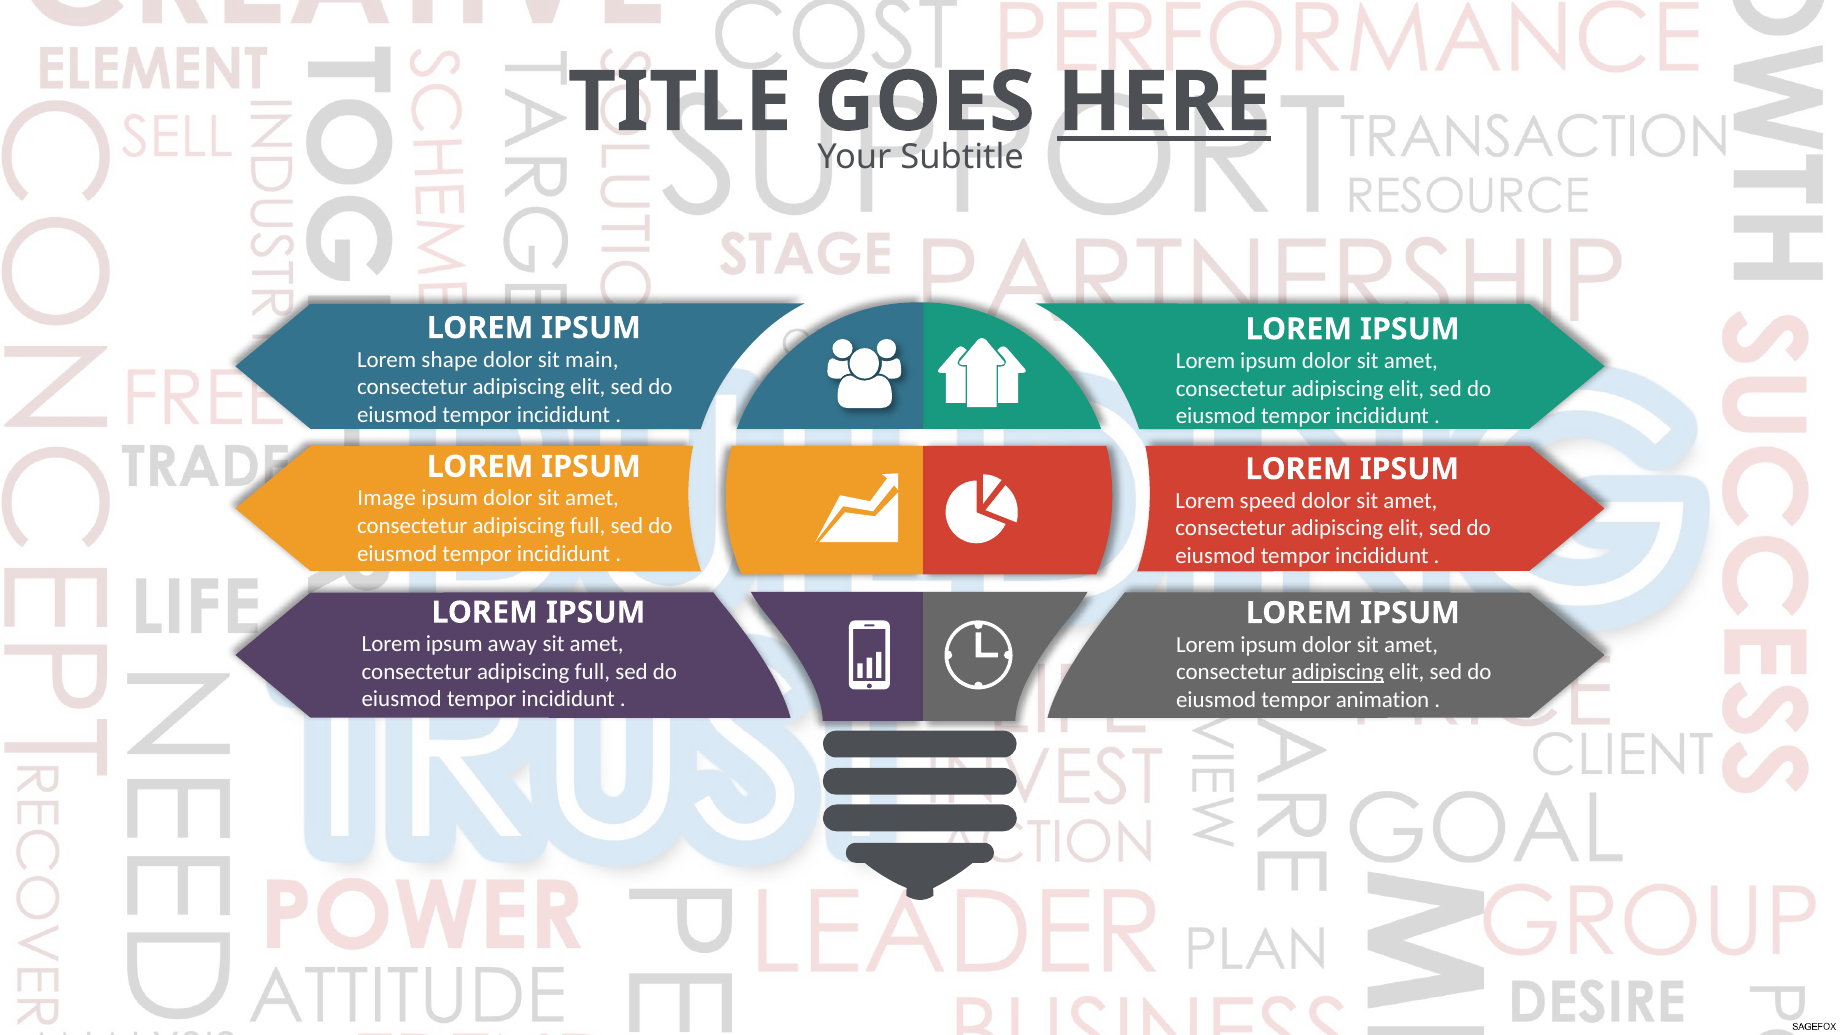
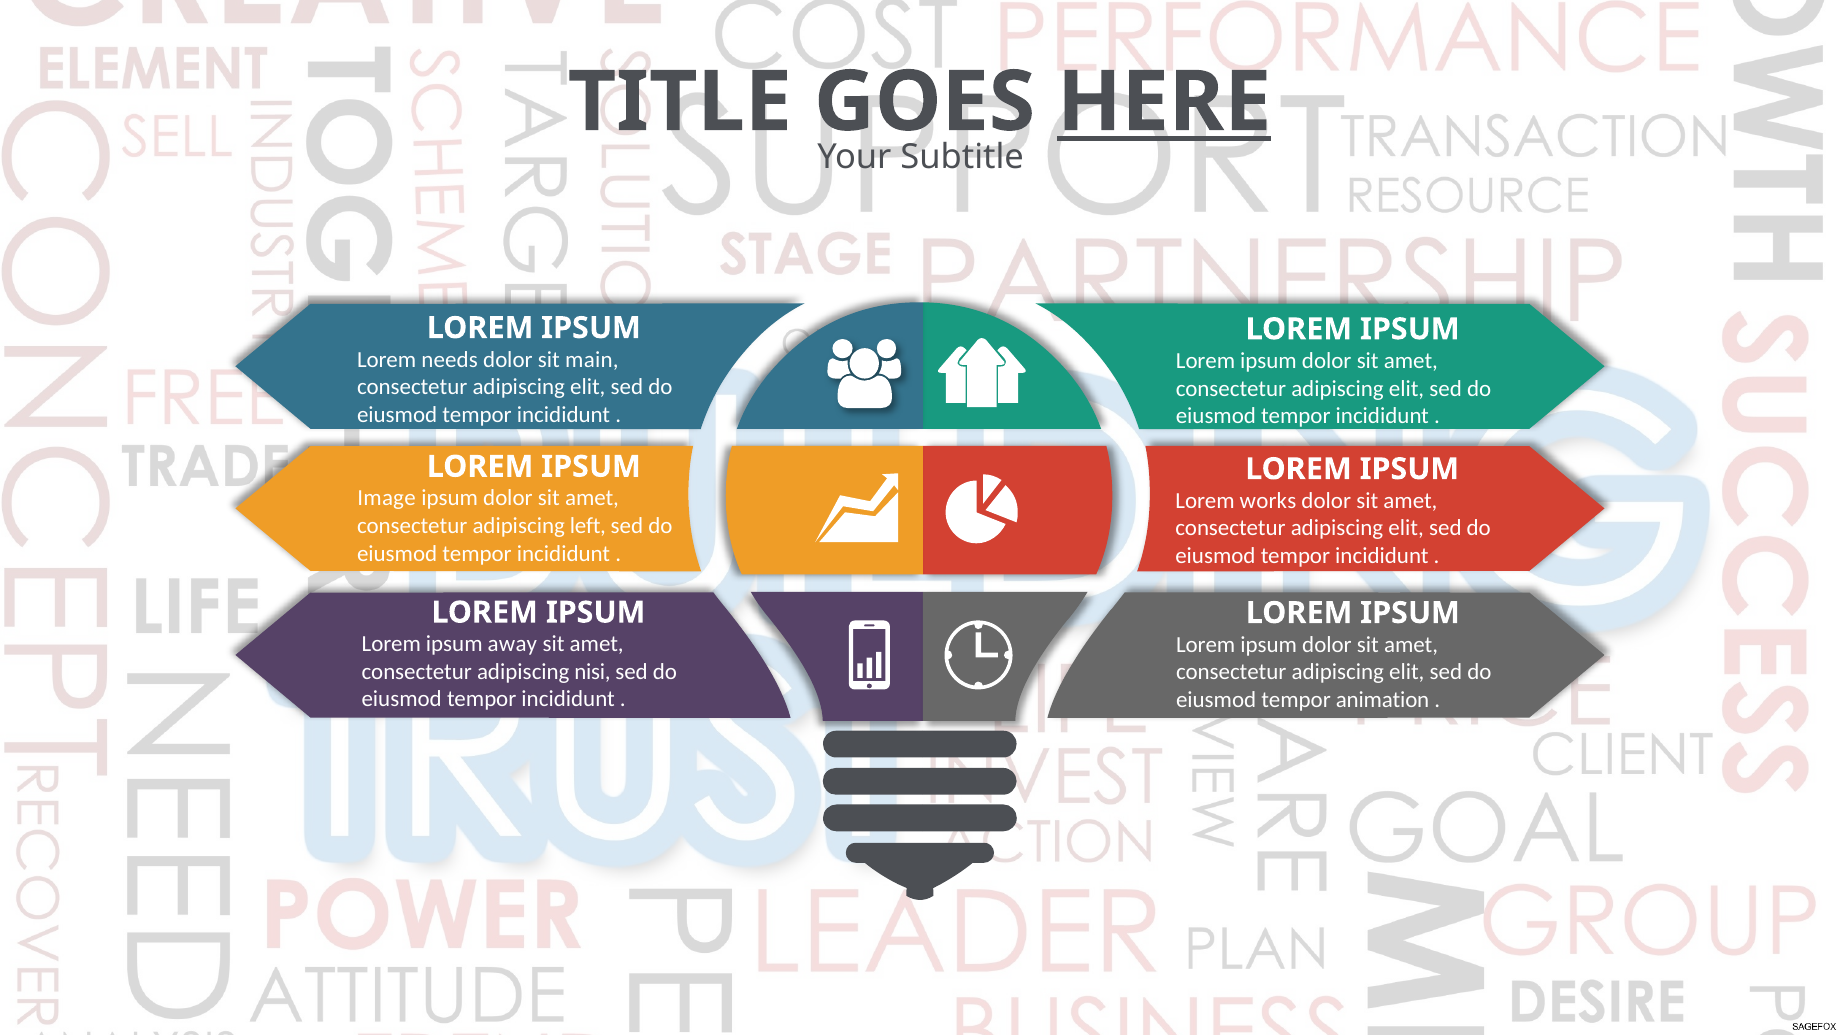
shape: shape -> needs (450, 360)
speed: speed -> works (1268, 501)
full: full -> left (588, 526)
full: full -> nisi (592, 672)
adipiscing underline: present -> none (1338, 672)
